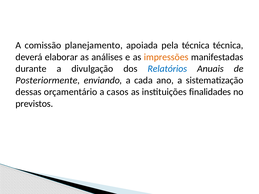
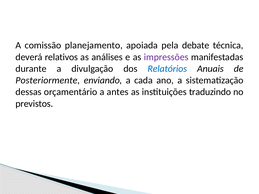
pela técnica: técnica -> debate (196, 45)
elaborar: elaborar -> relativos (61, 57)
impressões colour: orange -> purple (166, 57)
casos: casos -> antes (118, 92)
finalidades: finalidades -> traduzindo (210, 92)
